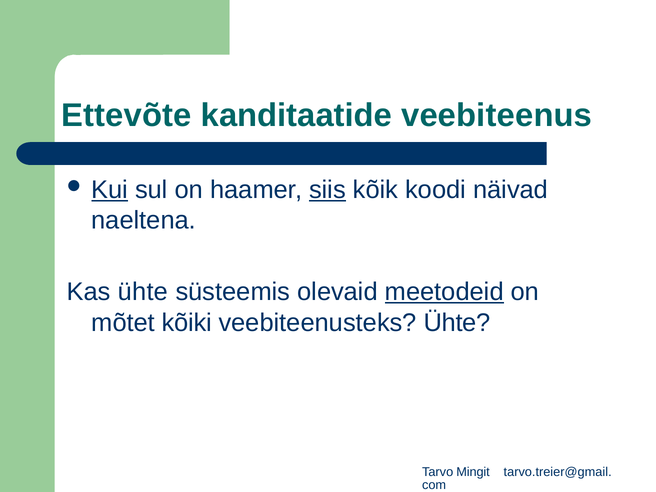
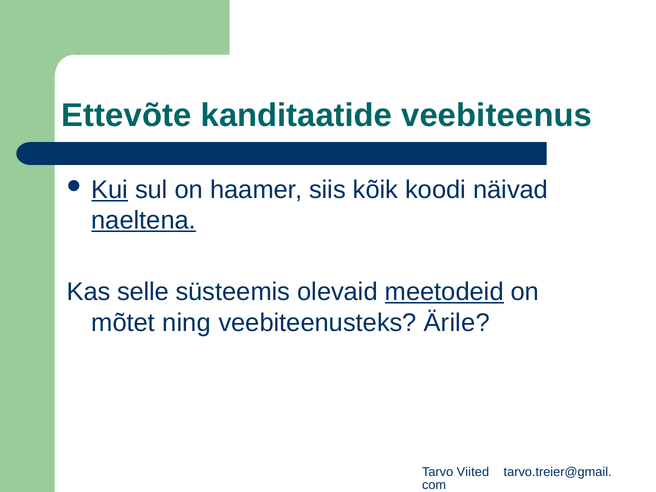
siis underline: present -> none (327, 190)
naeltena underline: none -> present (144, 220)
Kas ühte: ühte -> selle (143, 292)
kõiki: kõiki -> ning (187, 323)
veebiteenusteks Ühte: Ühte -> Ärile (457, 323)
Mingit: Mingit -> Viited (473, 472)
